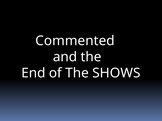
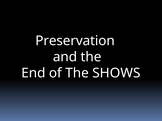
Commented: Commented -> Preservation (75, 41)
